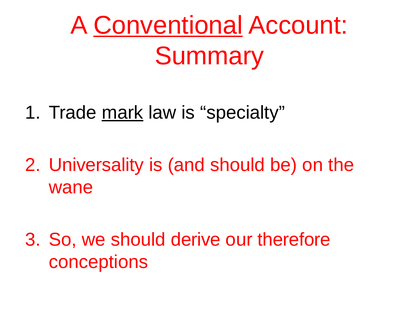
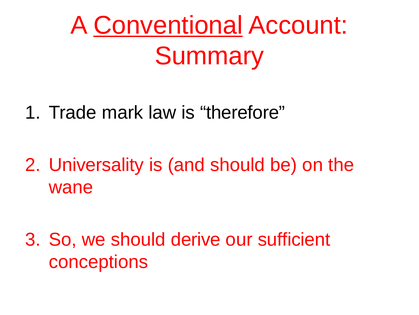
mark underline: present -> none (123, 112)
specialty: specialty -> therefore (243, 112)
therefore: therefore -> sufficient (294, 239)
